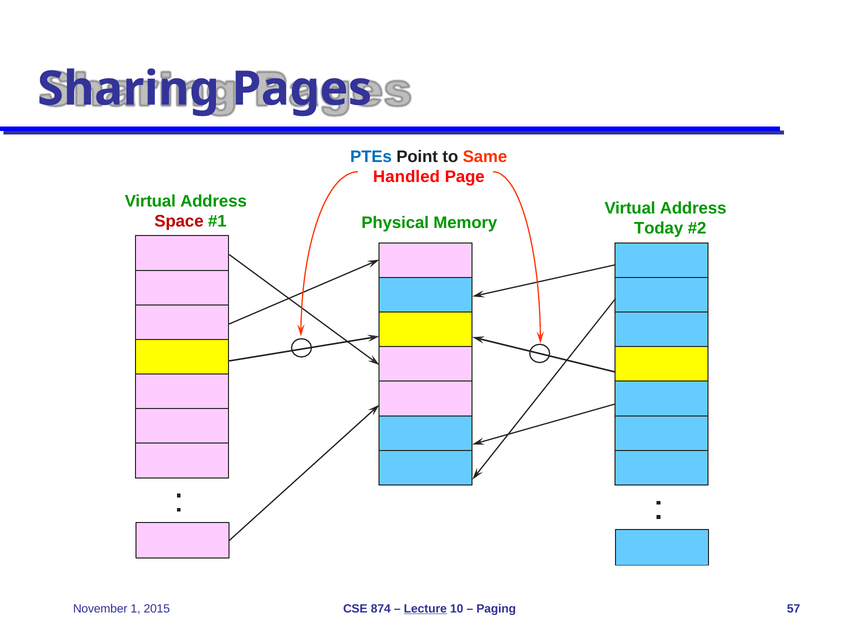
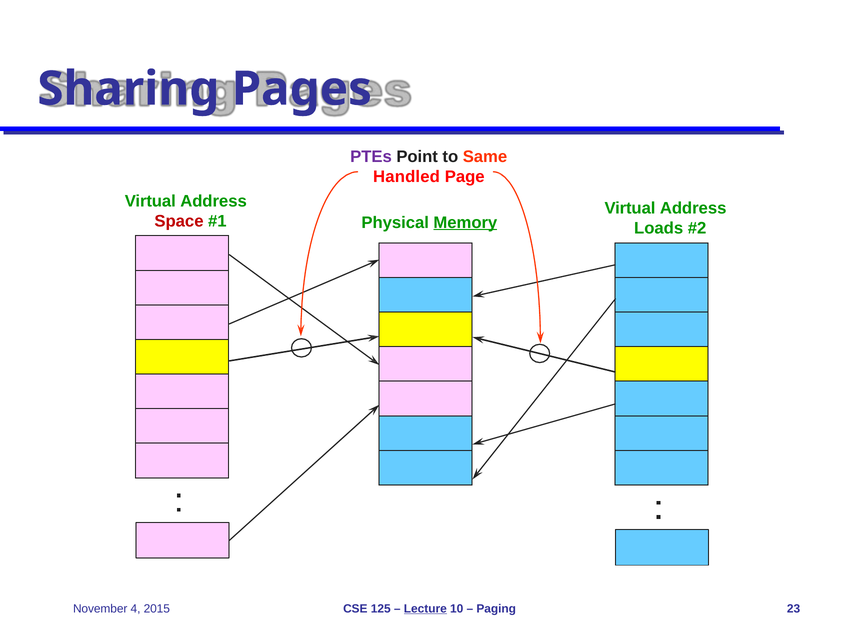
PTEs colour: blue -> purple (371, 157)
Memory underline: none -> present (465, 223)
Today: Today -> Loads (659, 228)
1: 1 -> 4 (136, 609)
874: 874 -> 125 (381, 609)
57: 57 -> 23 (794, 609)
